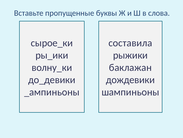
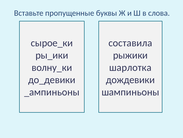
баклажан: баклажан -> шарлотка (130, 67)
